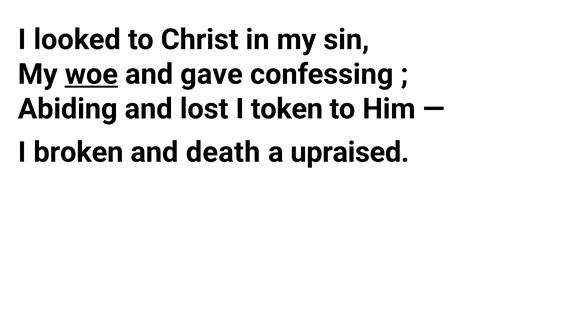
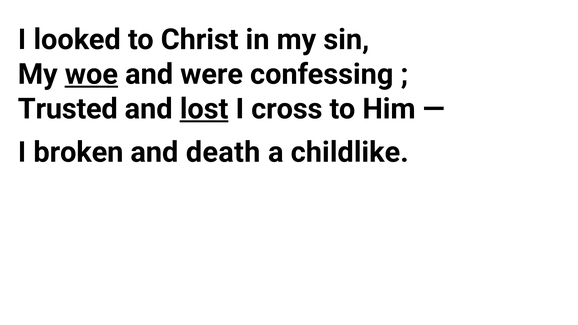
gave: gave -> were (212, 74)
Abiding: Abiding -> Trusted (68, 109)
lost underline: none -> present (204, 109)
token: token -> cross (287, 109)
upraised: upraised -> childlike (350, 152)
